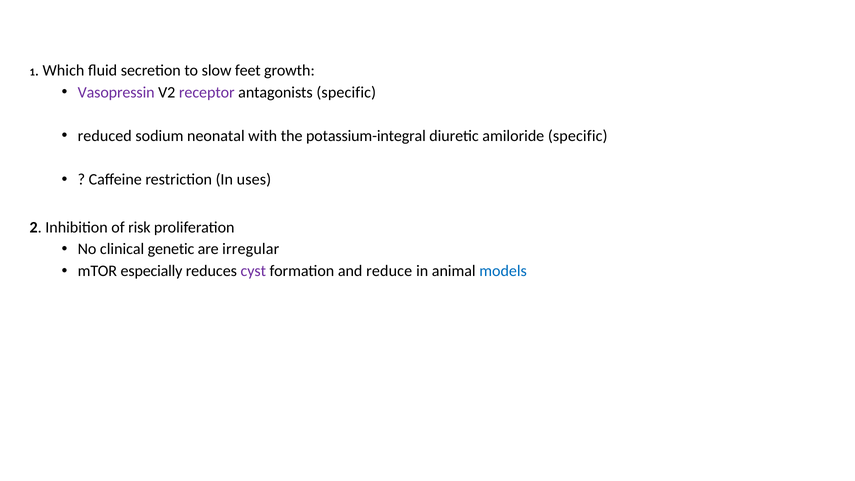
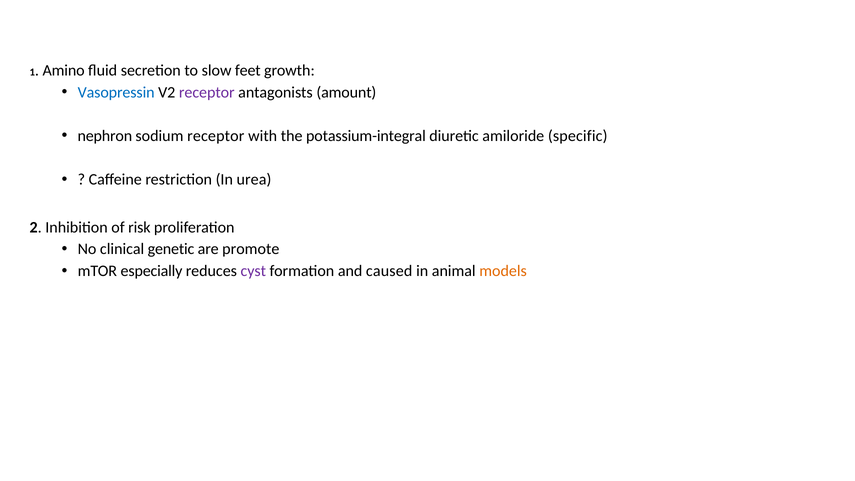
Which: Which -> Amino (64, 70)
Vasopressin colour: purple -> blue (116, 92)
antagonists specific: specific -> amount (346, 92)
reduced: reduced -> nephron (105, 136)
sodium neonatal: neonatal -> receptor (216, 136)
uses: uses -> urea (254, 179)
irregular: irregular -> promote (251, 249)
reduce: reduce -> caused (389, 271)
models colour: blue -> orange (503, 271)
